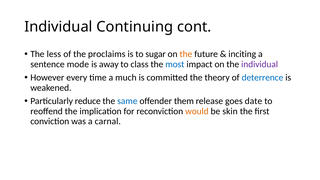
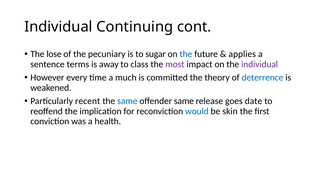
less: less -> lose (54, 54)
proclaims: proclaims -> pecuniary (107, 54)
the colour: orange -> blue (186, 54)
inciting: inciting -> applies (242, 54)
mode: mode -> terms (78, 64)
most colour: blue -> purple (175, 64)
reduce: reduce -> recent (88, 101)
offender them: them -> same (184, 101)
would colour: orange -> blue (197, 111)
carnal: carnal -> health (108, 121)
